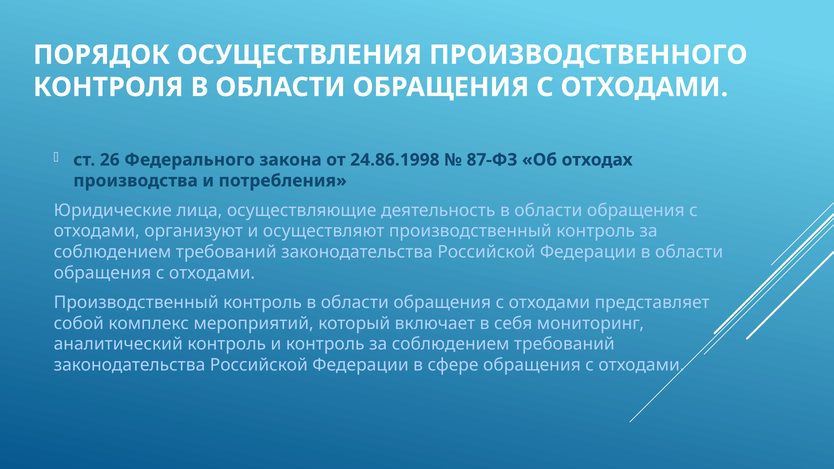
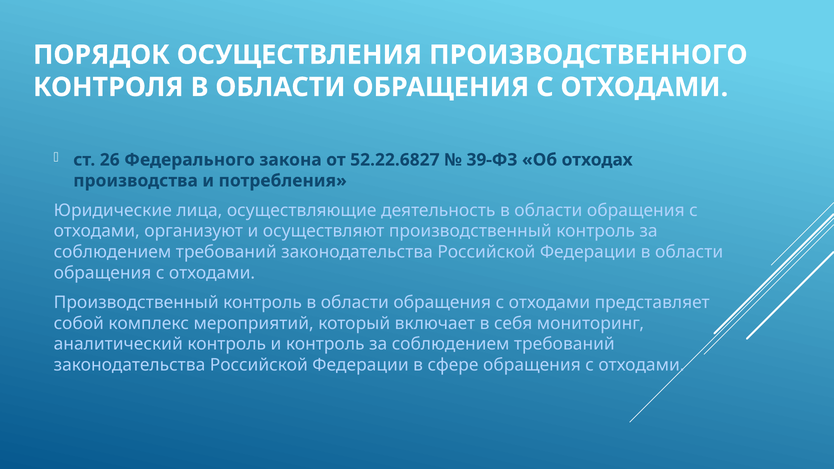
24.86.1998: 24.86.1998 -> 52.22.6827 (395, 160)
87-ФЗ: 87-ФЗ -> 39-ФЗ (492, 160)
